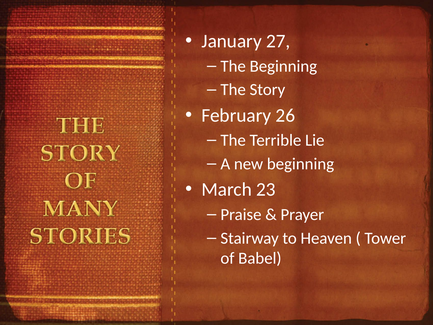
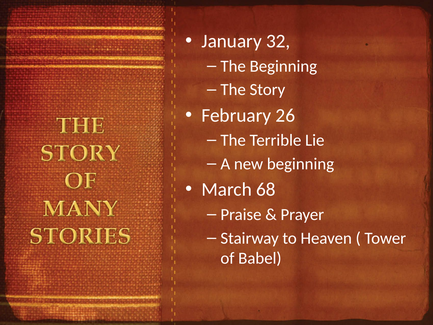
27: 27 -> 32 (278, 41)
23: 23 -> 68 (266, 189)
